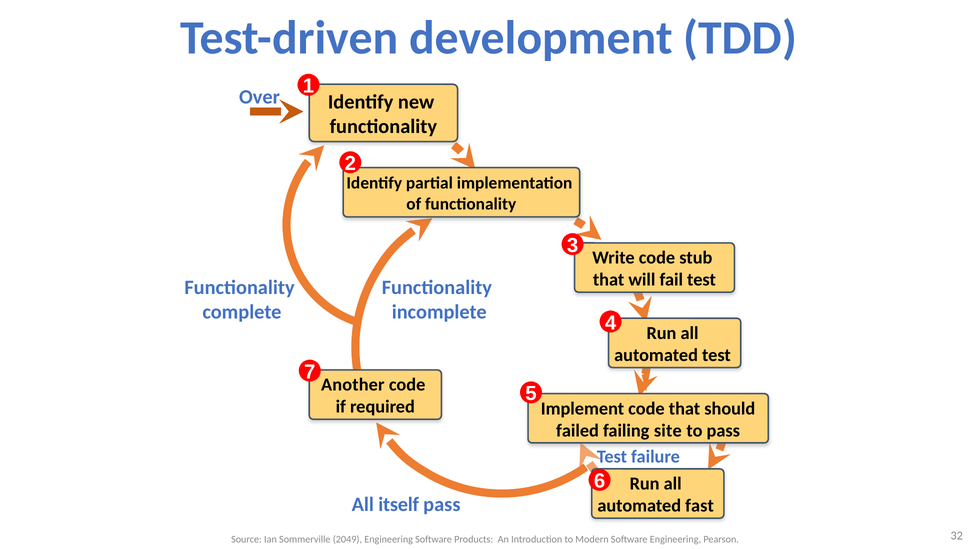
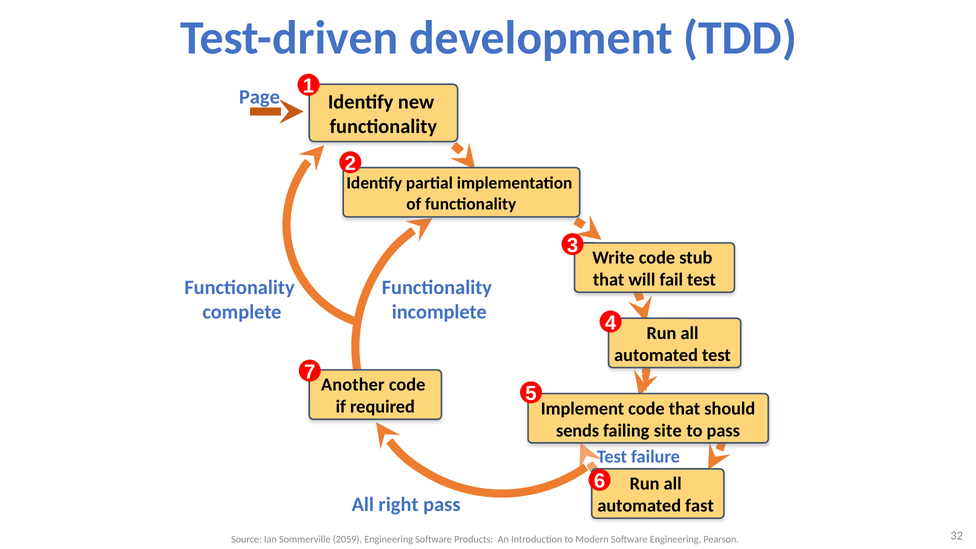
Over: Over -> Page (259, 97)
failed: failed -> sends (578, 430)
itself: itself -> right (399, 504)
2049: 2049 -> 2059 (347, 539)
